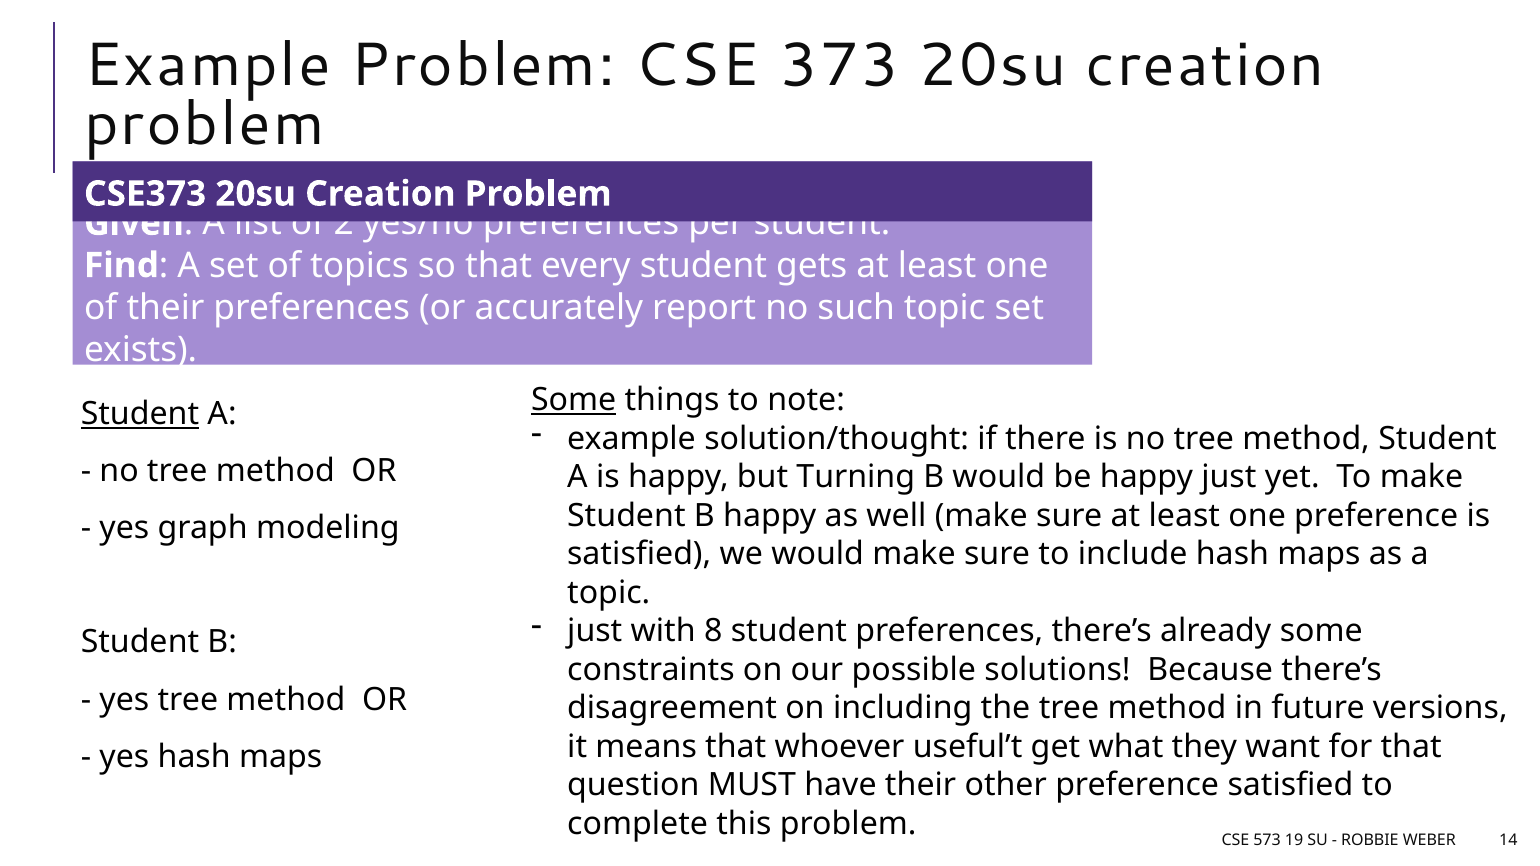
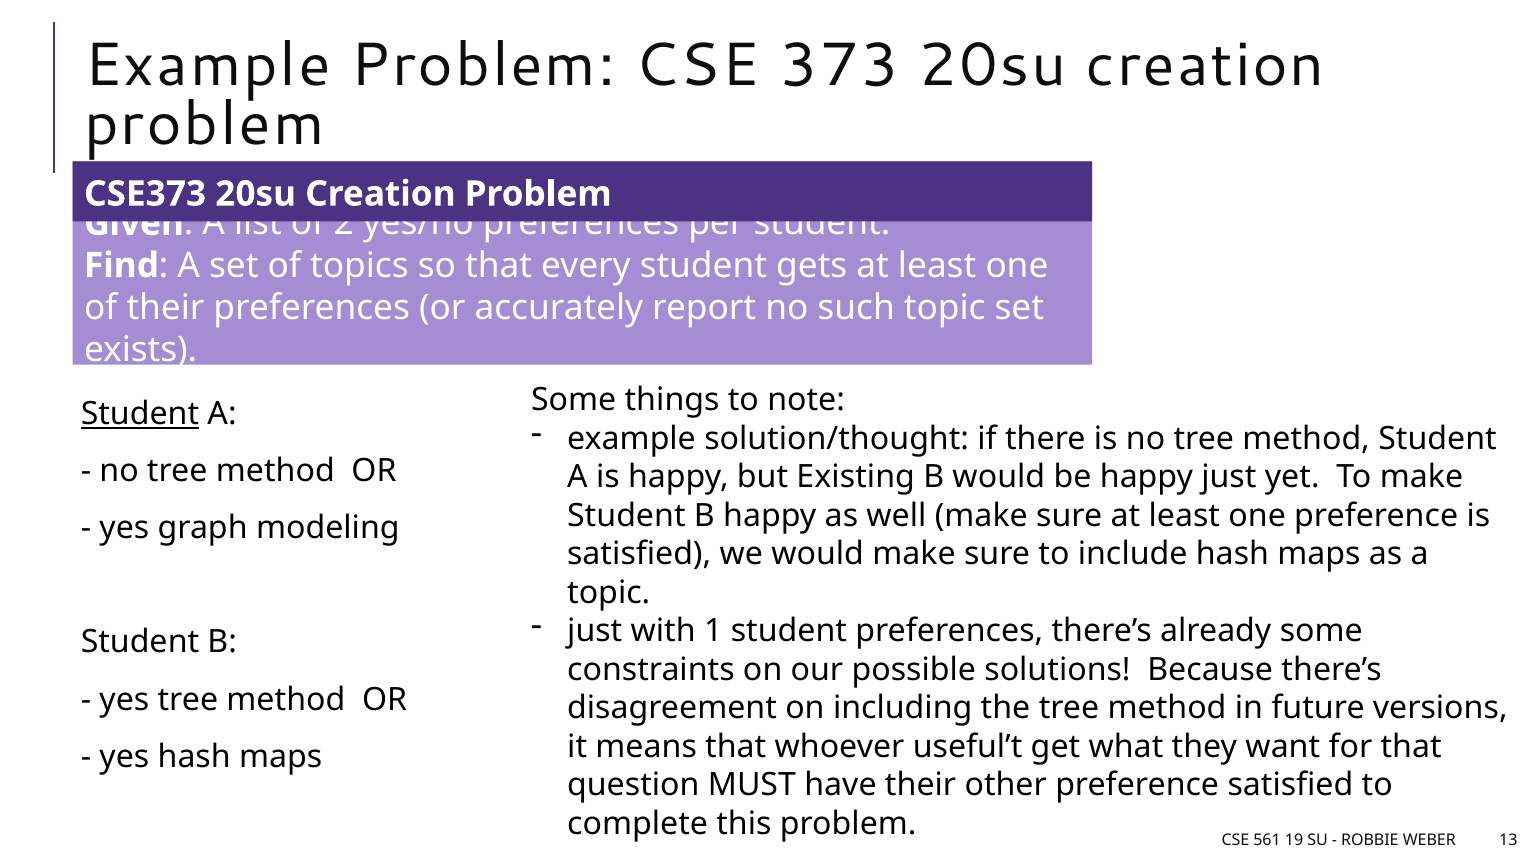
Some underline: present -> none (574, 400)
Turning: Turning -> Existing (856, 477)
8: 8 -> 1 (713, 631)
573: 573 -> 561 (1267, 841)
14: 14 -> 13 (1508, 841)
